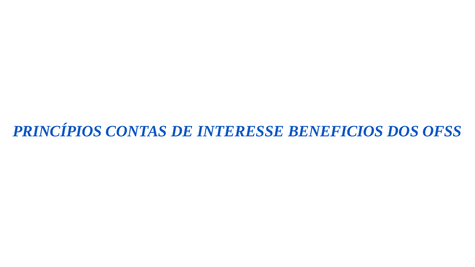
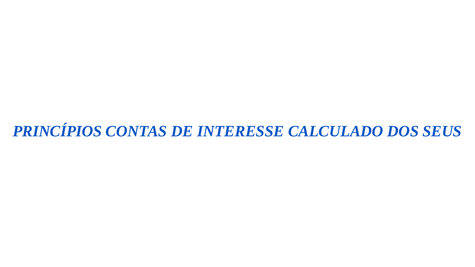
BENEFICIOS: BENEFICIOS -> CALCULADO (336, 131)
OFSS: OFSS -> SEUS (442, 131)
